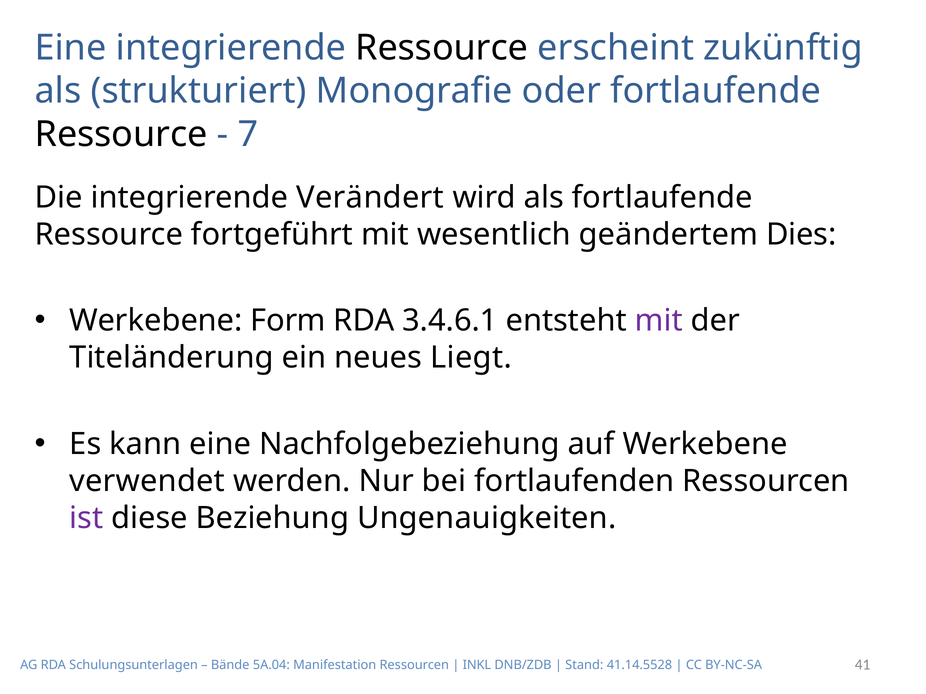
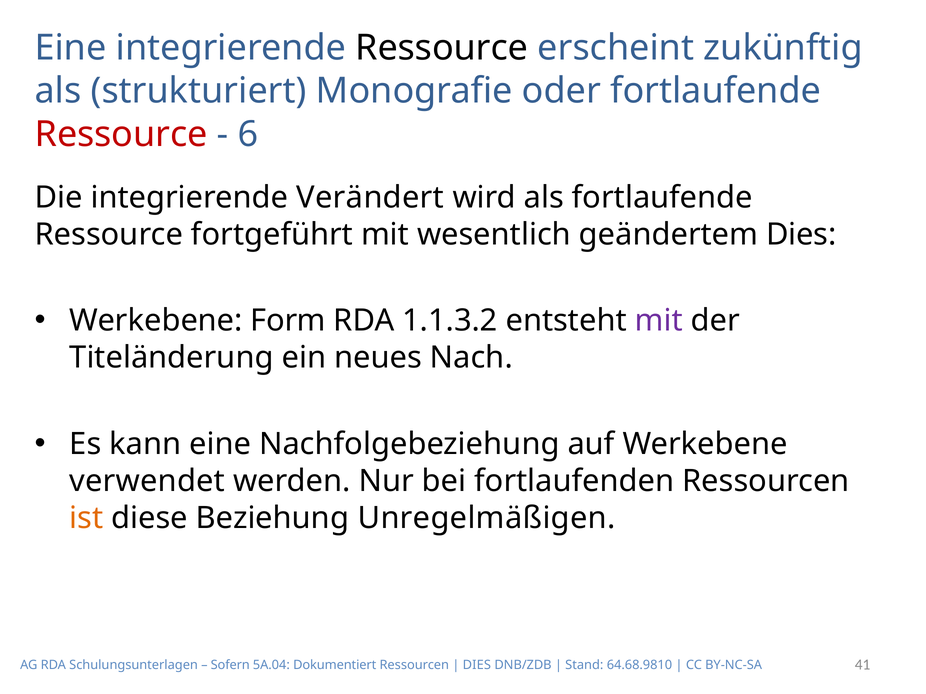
Ressource colour: black -> red (121, 134)
7: 7 -> 6 (248, 134)
3.4.6.1: 3.4.6.1 -> 1.1.3.2 (450, 321)
Liegt: Liegt -> Nach (471, 358)
ist colour: purple -> orange (86, 519)
Ungenauigkeiten: Ungenauigkeiten -> Unregelmäßigen (487, 519)
Bände: Bände -> Sofern (230, 666)
Manifestation: Manifestation -> Dokumentiert (335, 666)
INKL: INKL -> DIES (477, 666)
41.14.5528: 41.14.5528 -> 64.68.9810 (639, 666)
